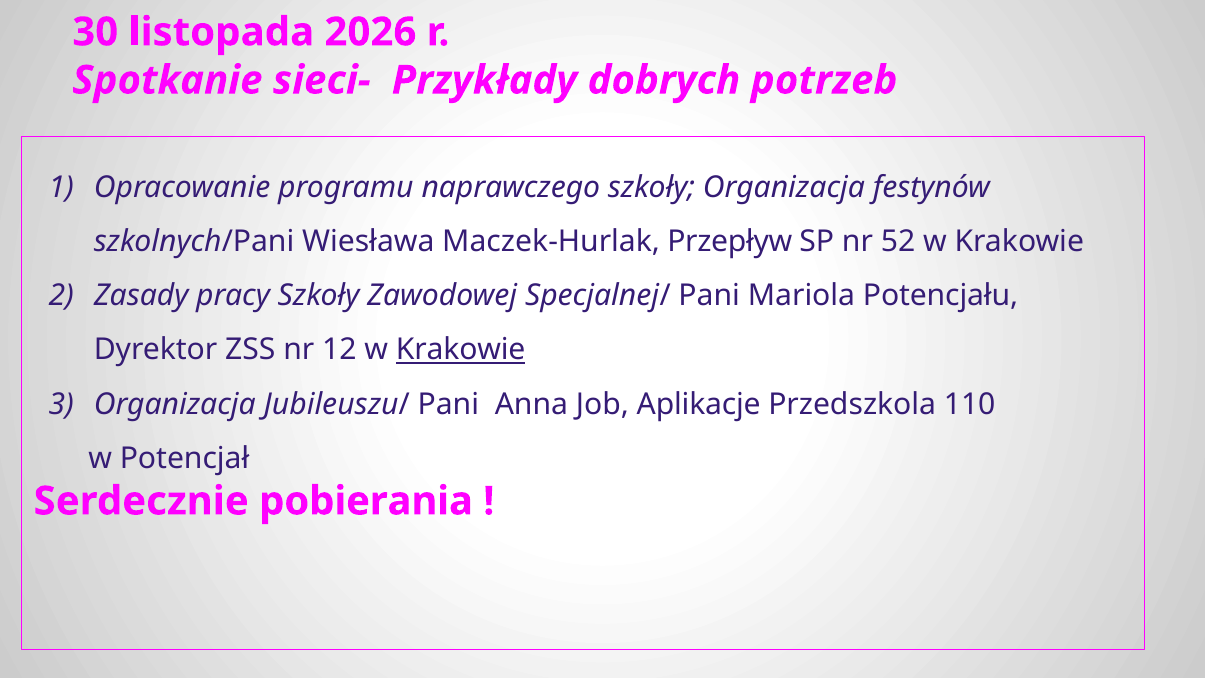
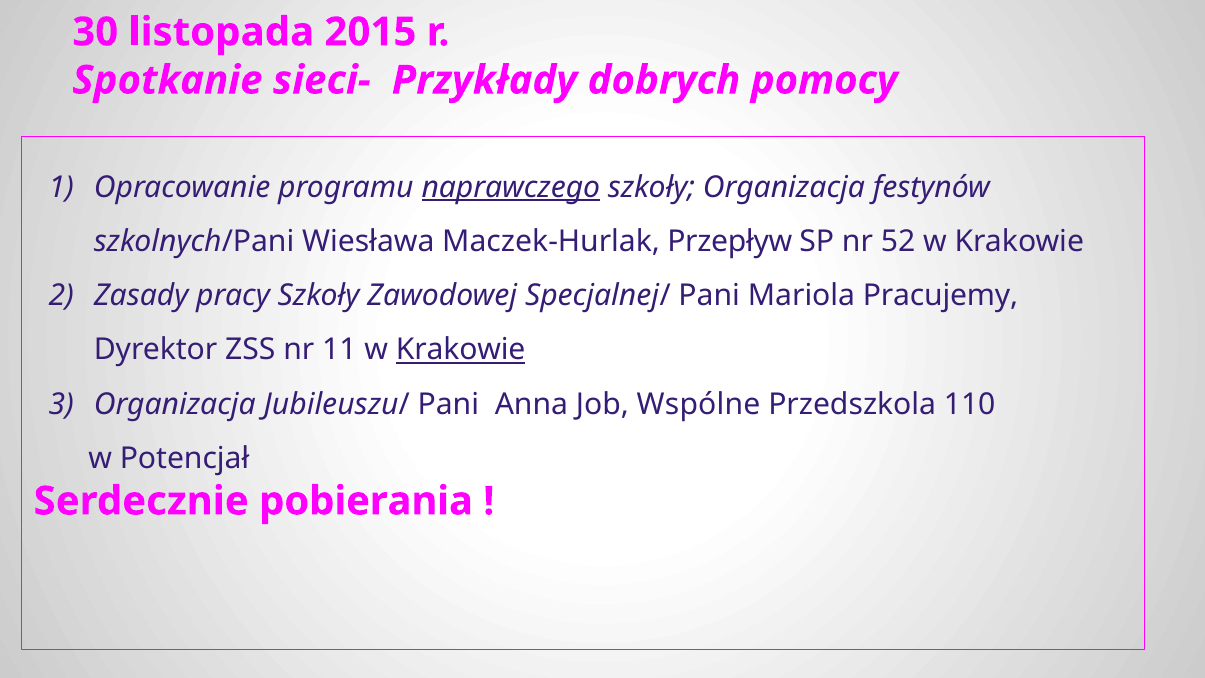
2026: 2026 -> 2015 (370, 32)
potrzeb: potrzeb -> pomocy (824, 80)
naprawczego underline: none -> present (511, 187)
Potencjału: Potencjału -> Pracujemy (941, 296)
12: 12 -> 11 (339, 350)
Aplikacje: Aplikacje -> Wspólne (699, 404)
